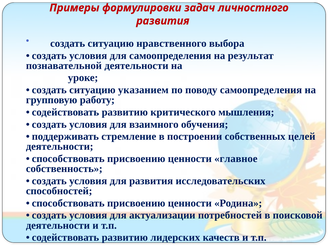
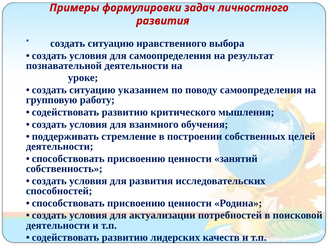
главное: главное -> занятий (236, 159)
